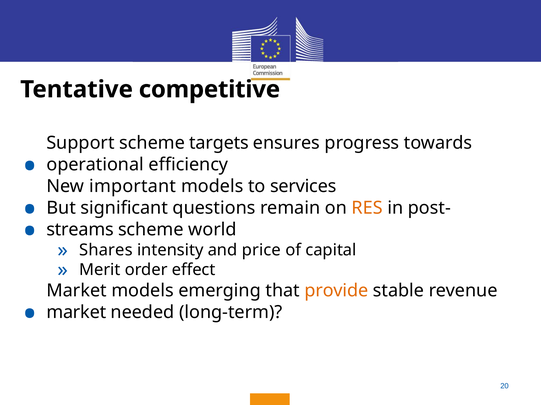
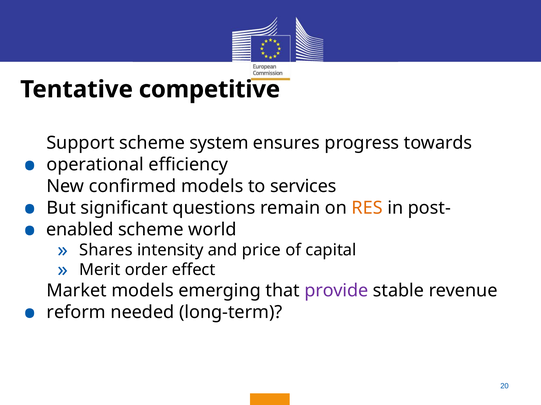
targets: targets -> system (219, 143)
important: important -> confirmed (133, 187)
streams: streams -> enabled (80, 230)
provide colour: orange -> purple (336, 291)
market: market -> reform (76, 313)
